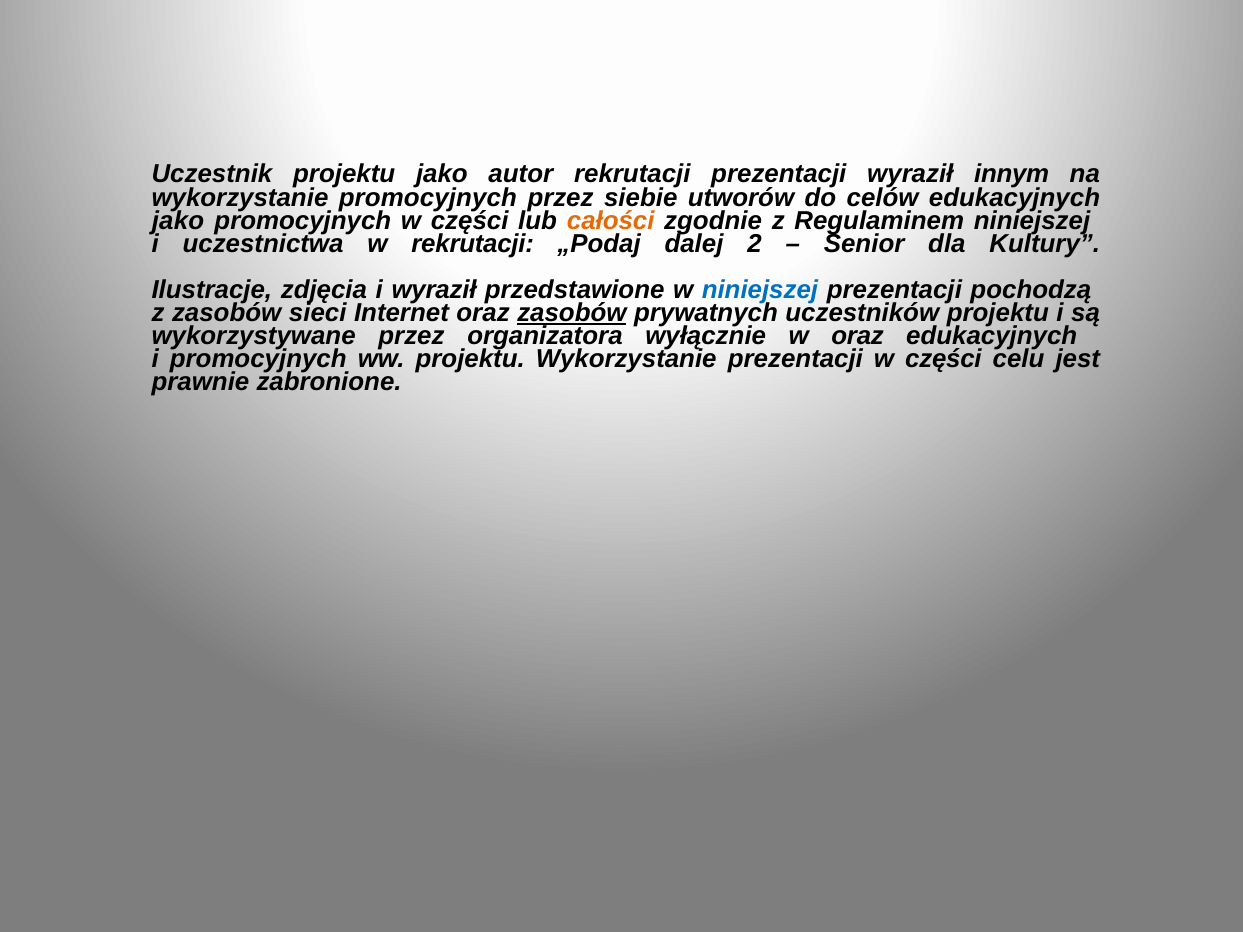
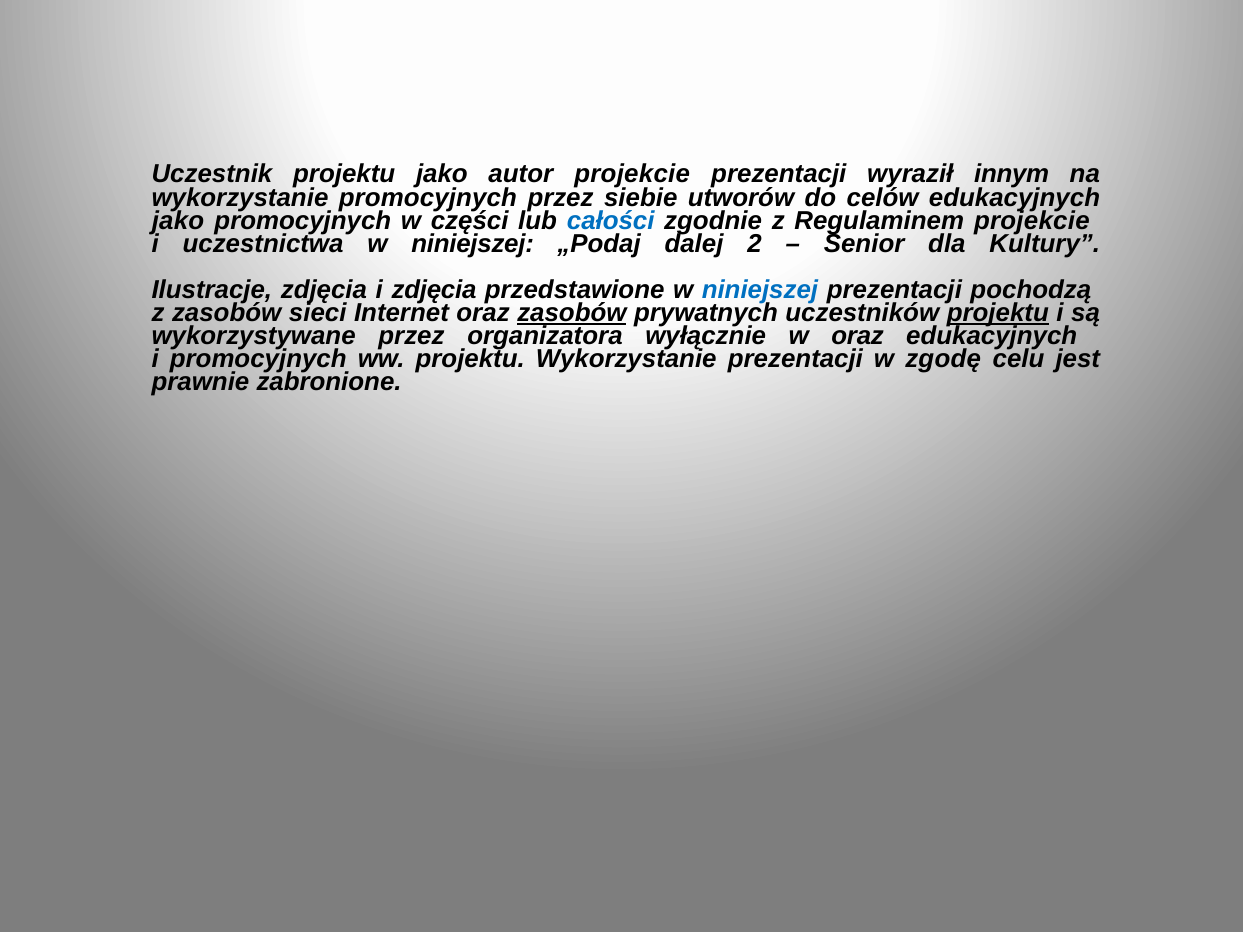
autor rekrutacji: rekrutacji -> projekcie (632, 174)
całości colour: orange -> blue (611, 221)
Regulaminem niniejszej: niniejszej -> projekcie (1032, 221)
uczestnictwa w rekrutacji: rekrutacji -> niniejszej (473, 244)
i wyraził: wyraził -> zdjęcia (434, 290)
projektu underline: none -> present (998, 313)
prezentacji w części: części -> zgodę (943, 359)
